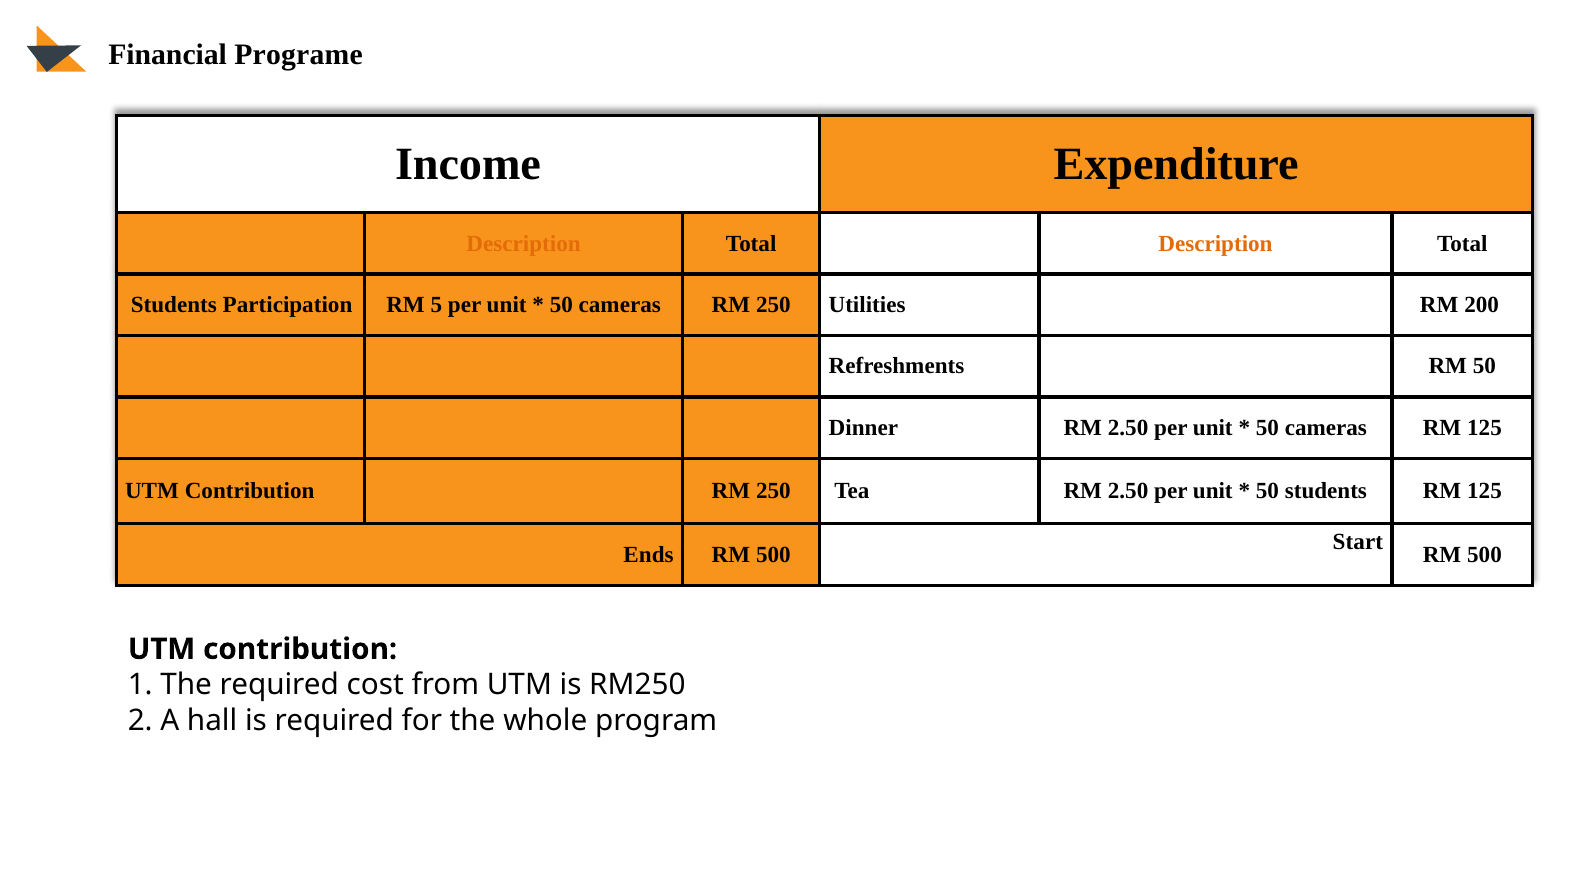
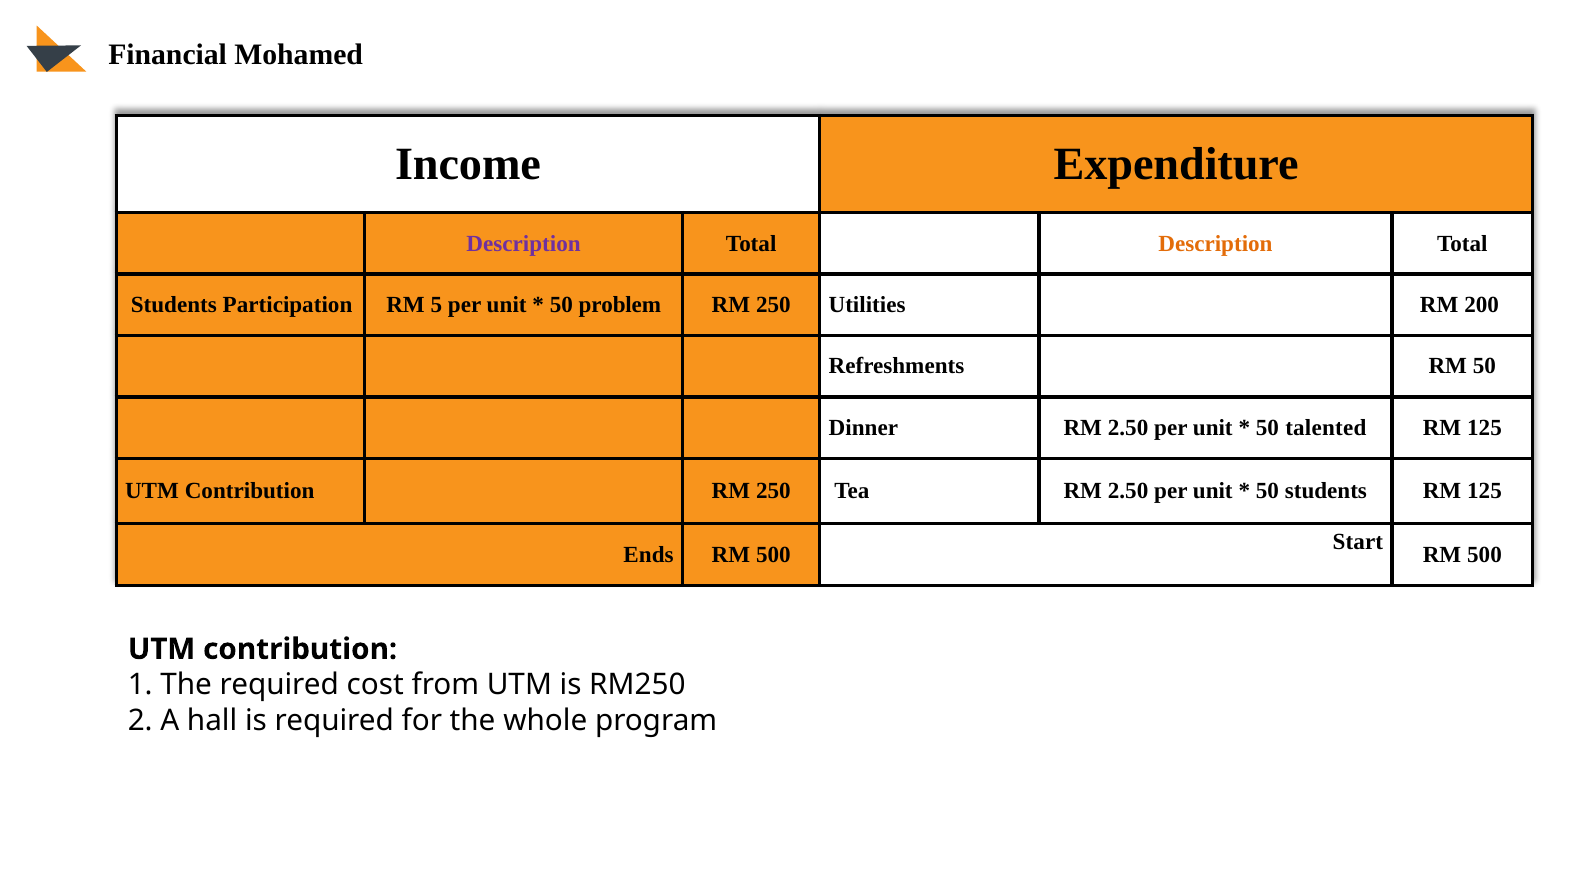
Programe: Programe -> Mohamed (299, 55)
Description colour: orange -> purple (524, 243)
cameras: cameras -> problem (620, 305)
cameras: cameras -> talented (1326, 428)
